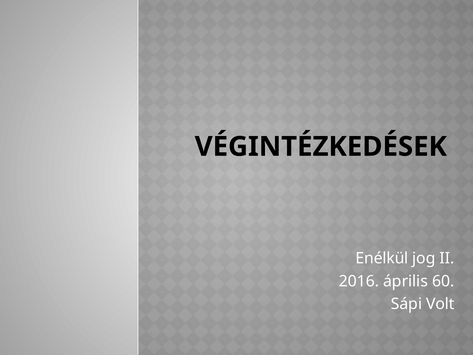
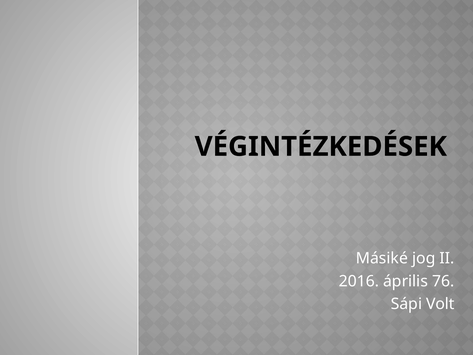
Enélkül: Enélkül -> Másiké (382, 258)
60: 60 -> 76 (443, 281)
